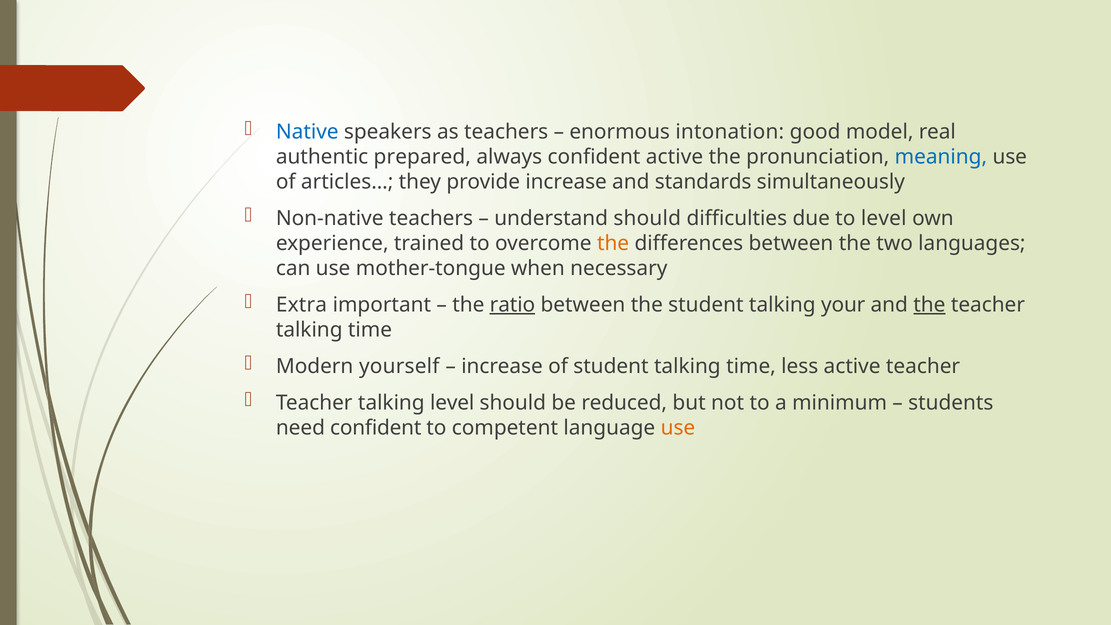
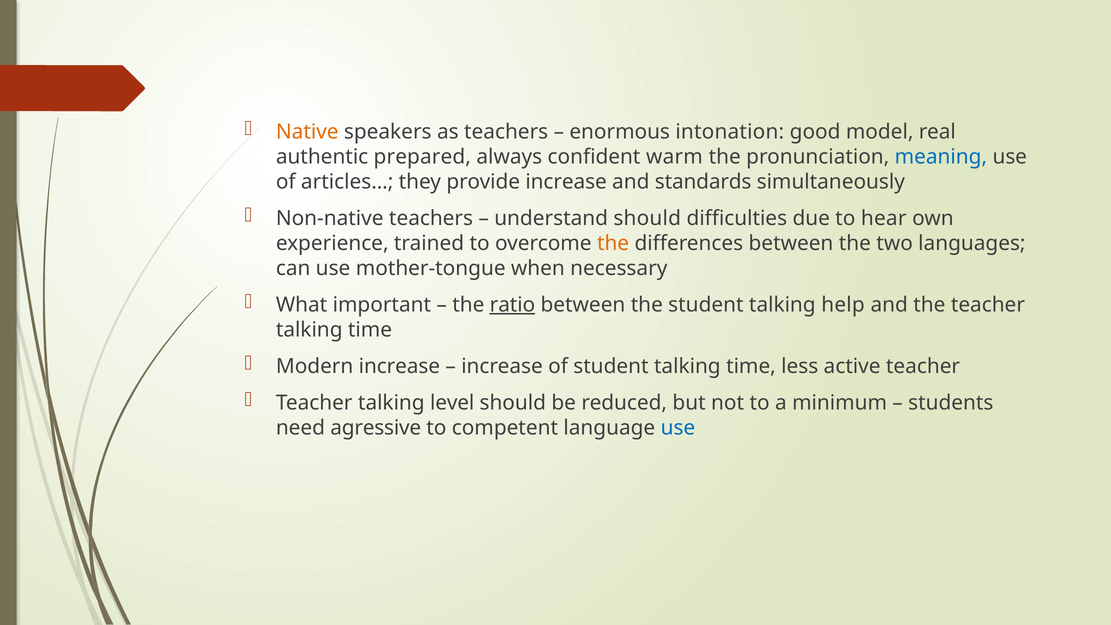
Native colour: blue -> orange (307, 132)
confident active: active -> warm (674, 157)
to level: level -> hear (884, 218)
Extra: Extra -> What (302, 305)
your: your -> help (843, 305)
the underline: present -> none (929, 305)
Modern yourself: yourself -> increase (399, 366)
need confident: confident -> agressive (376, 428)
use colour: orange -> blue (678, 428)
